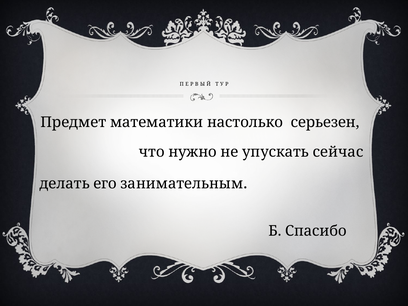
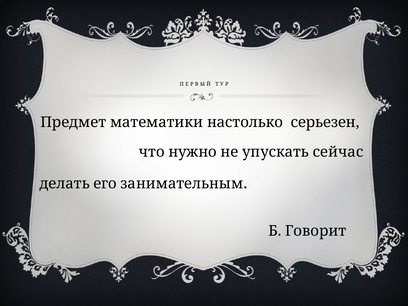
Спасибо: Спасибо -> Говорит (316, 231)
